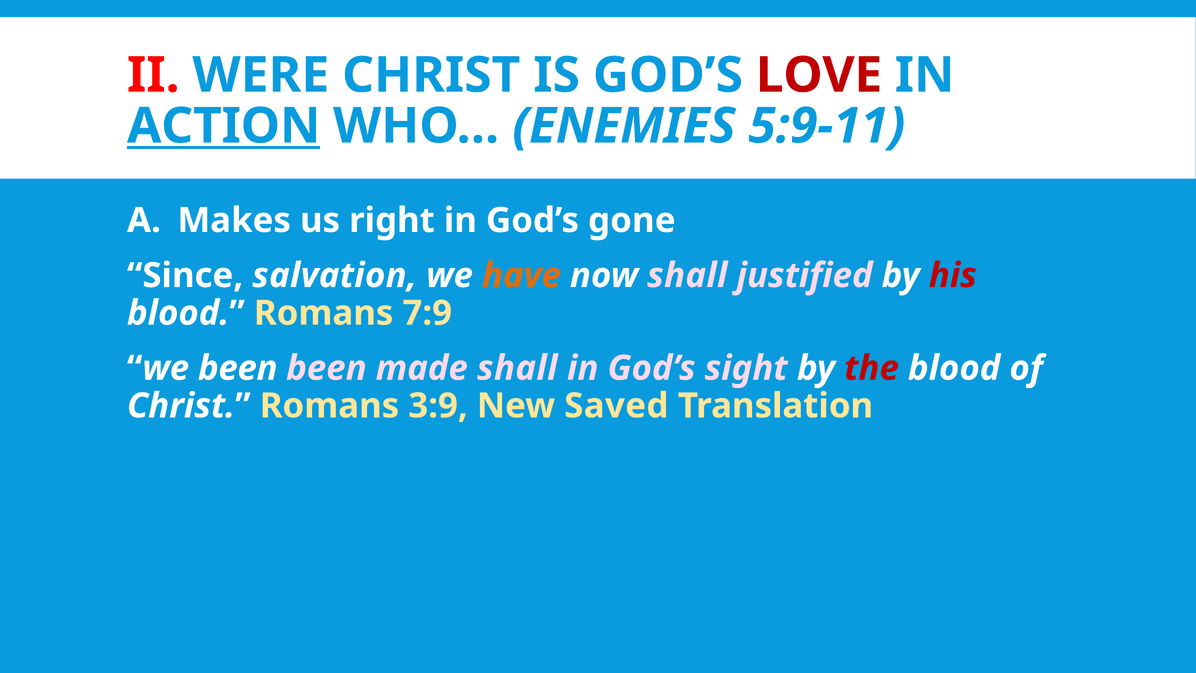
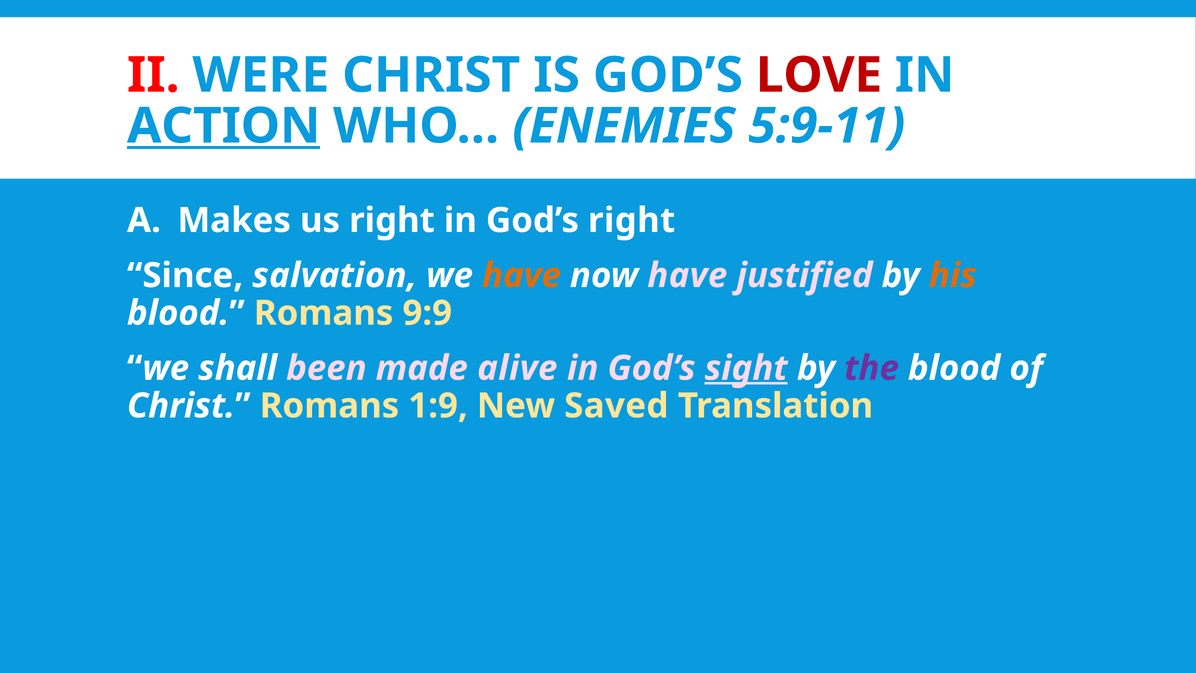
God’s gone: gone -> right (632, 220)
now shall: shall -> have (687, 275)
his colour: red -> orange (953, 275)
7:9: 7:9 -> 9:9 (427, 313)
we been: been -> shall (238, 368)
made shall: shall -> alive (517, 368)
sight underline: none -> present (746, 368)
the colour: red -> purple (872, 368)
3:9: 3:9 -> 1:9 (438, 406)
